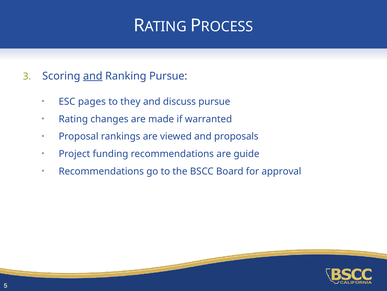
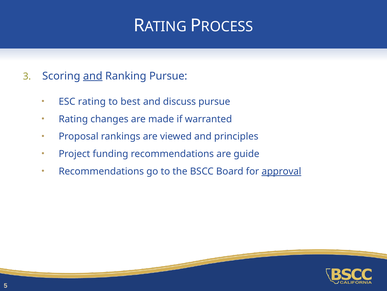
ESC pages: pages -> rating (92, 101)
they: they -> best (130, 101)
proposals: proposals -> principles (236, 136)
approval underline: none -> present (281, 171)
